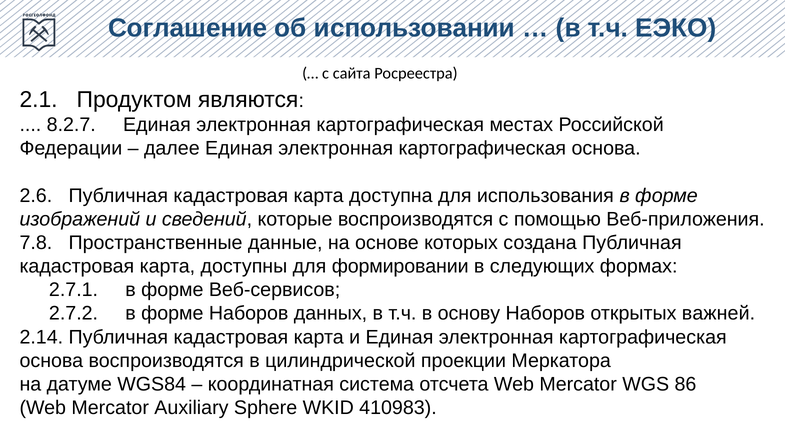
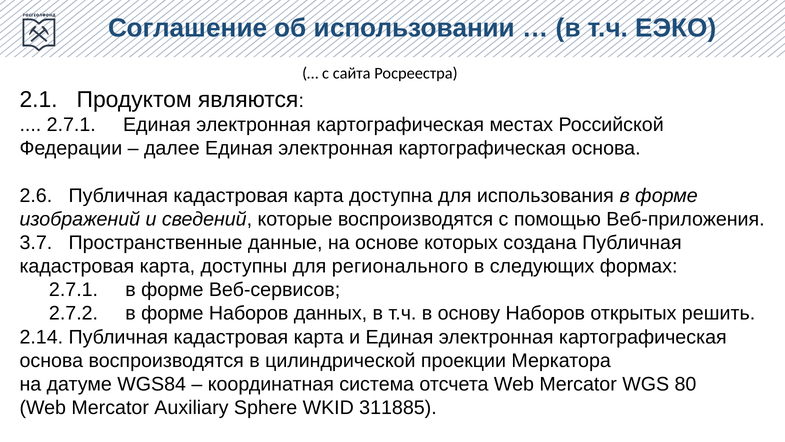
8.2.7: 8.2.7 -> 2.7.1 (71, 125)
7.8: 7.8 -> 3.7 (36, 243)
формировании: формировании -> регионального (400, 266)
важней: важней -> решить (719, 313)
86: 86 -> 80 (685, 384)
410983: 410983 -> 311885 (398, 407)
